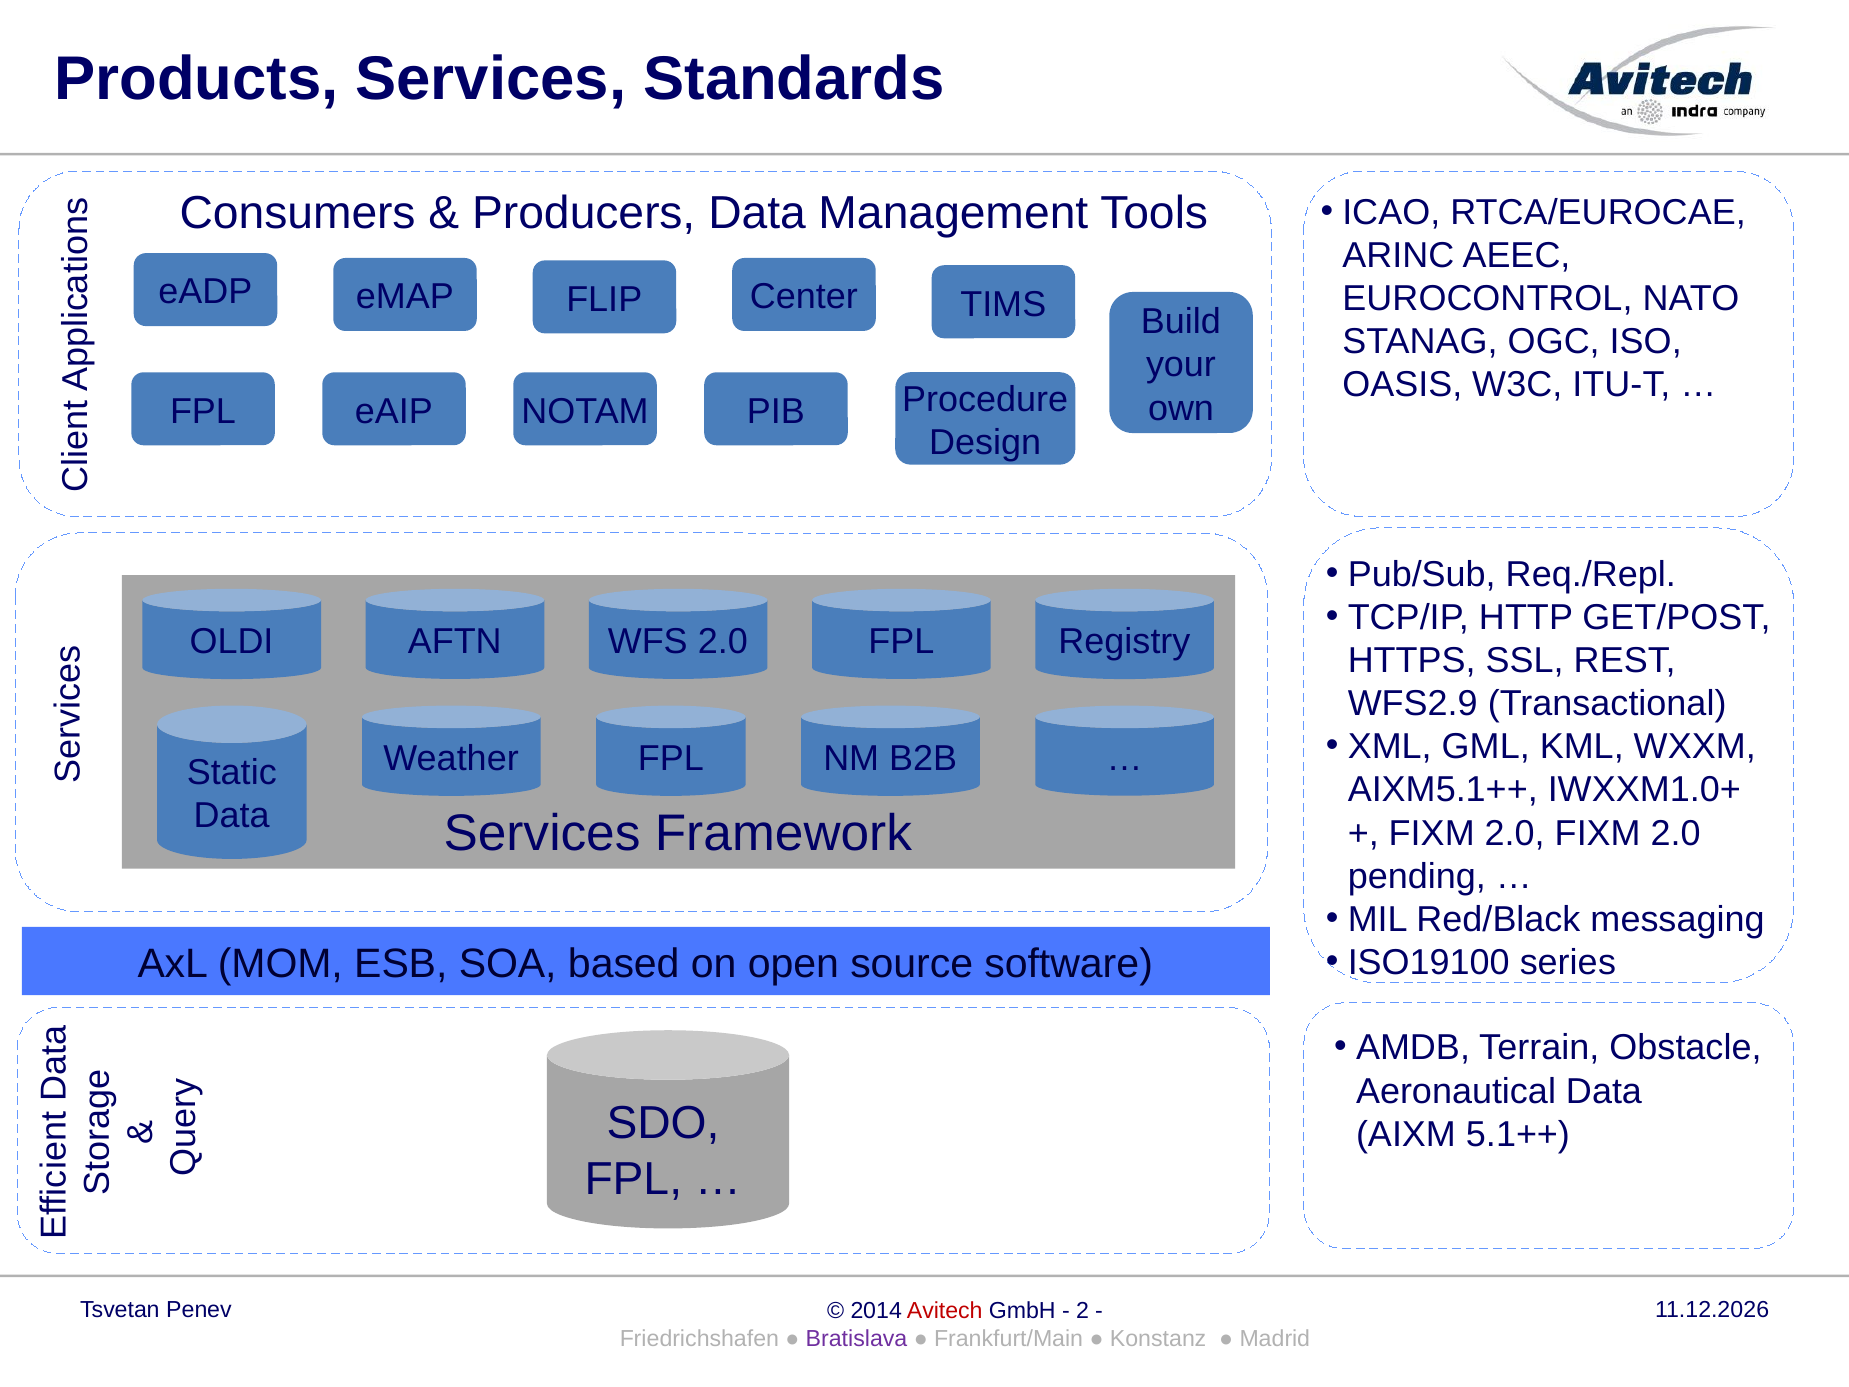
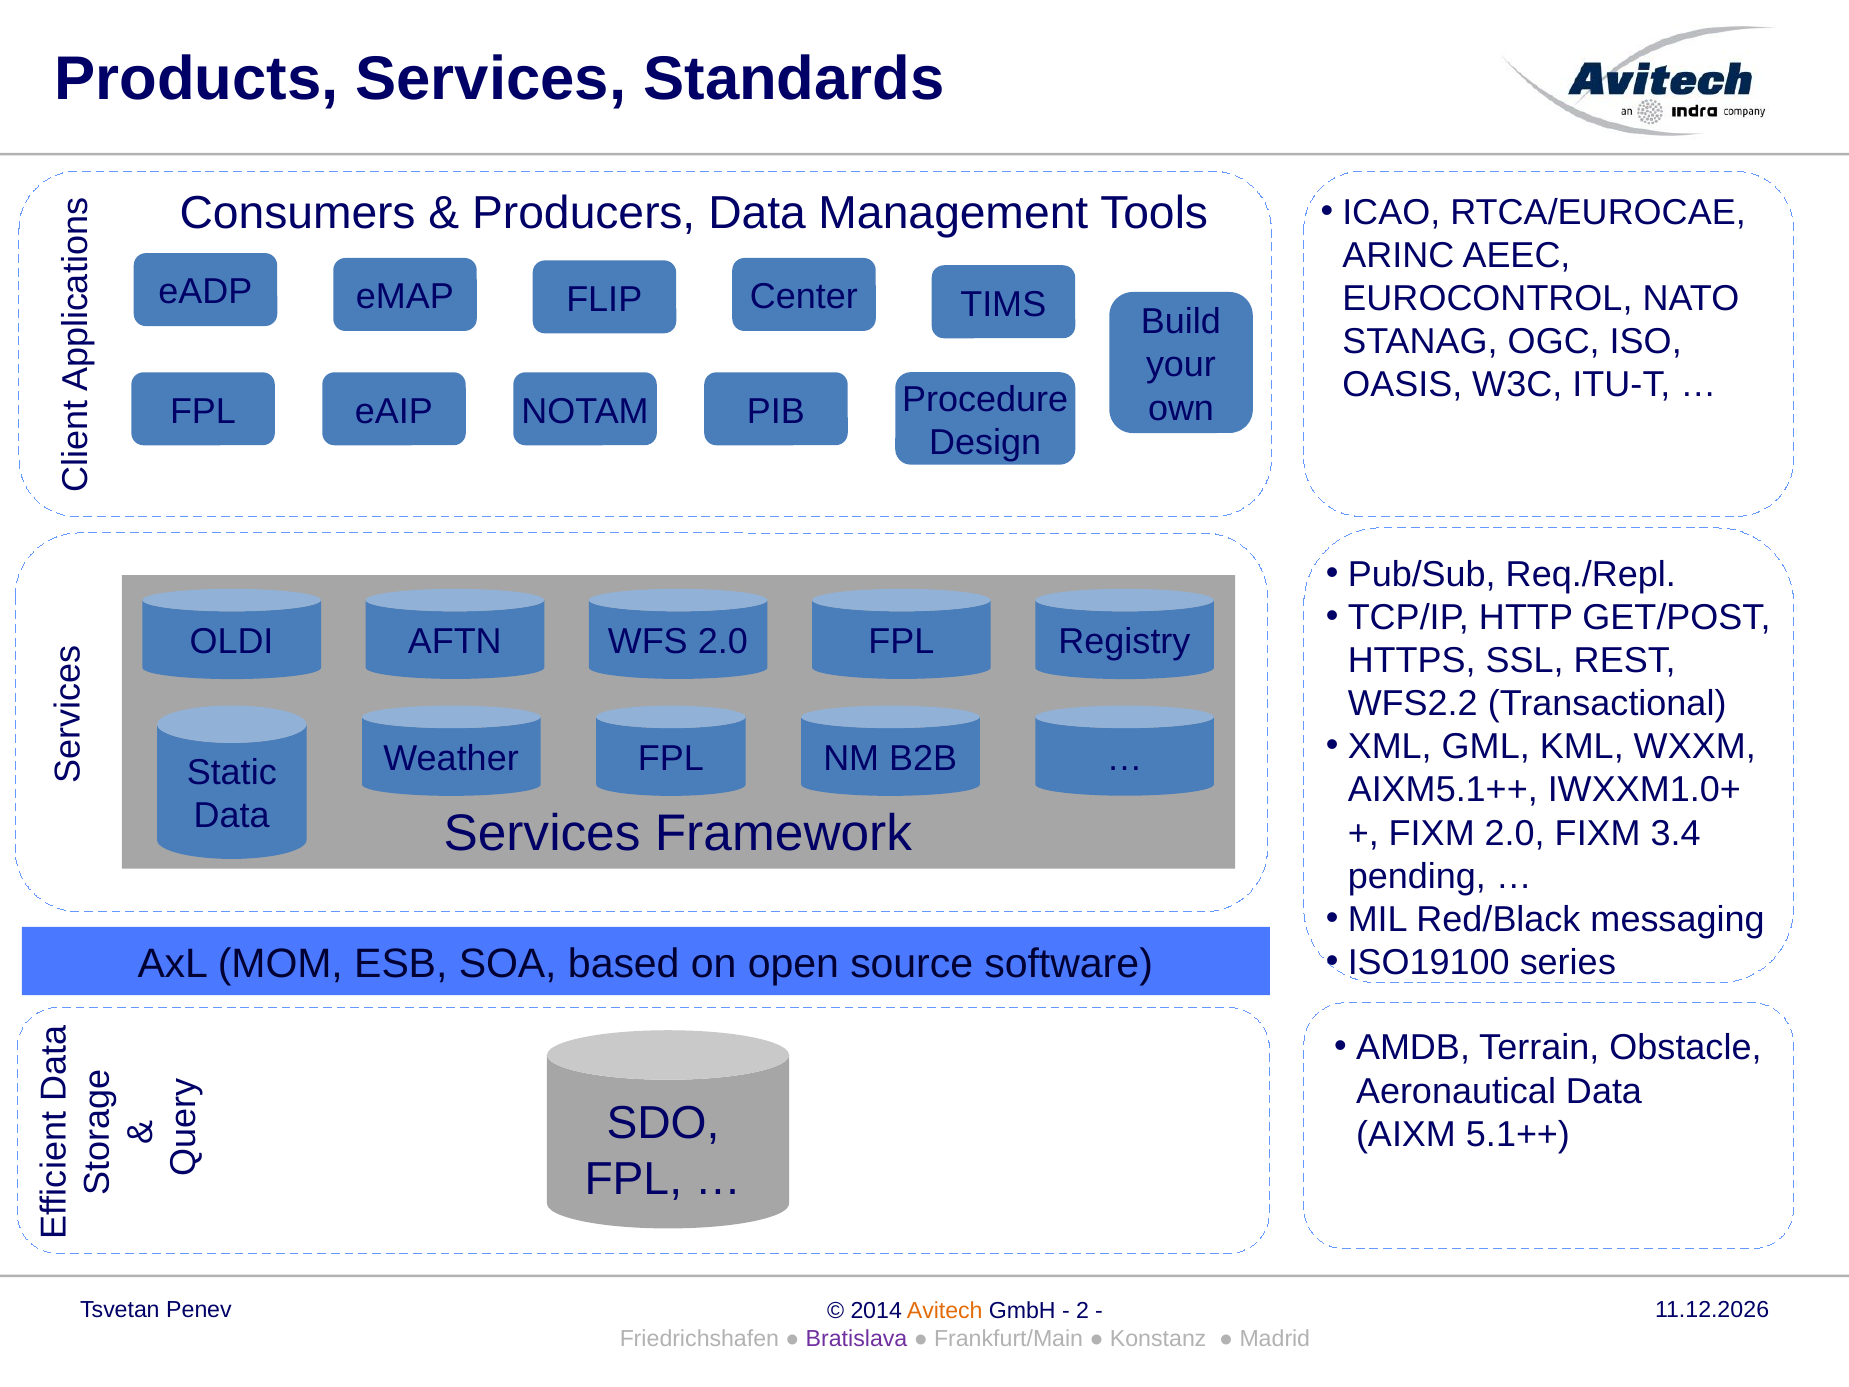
WFS2.9: WFS2.9 -> WFS2.2 (1413, 704)
2.0 FIXM 2.0: 2.0 -> 3.4 (1676, 833)
Avitech colour: red -> orange (945, 1310)
